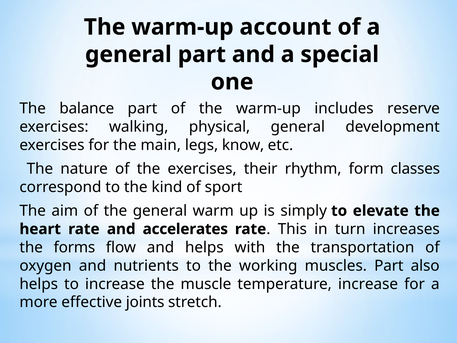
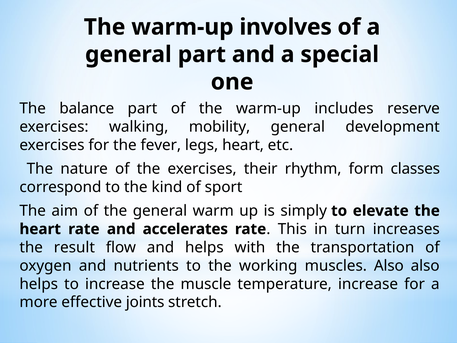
account: account -> involves (286, 27)
physical: physical -> mobility (220, 127)
main: main -> fever (161, 145)
legs know: know -> heart (243, 145)
forms: forms -> result (74, 247)
muscles Part: Part -> Also (389, 265)
